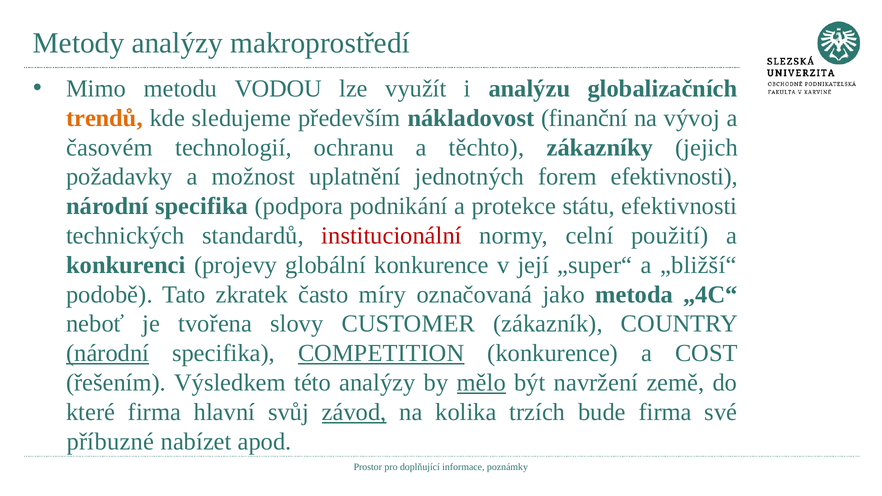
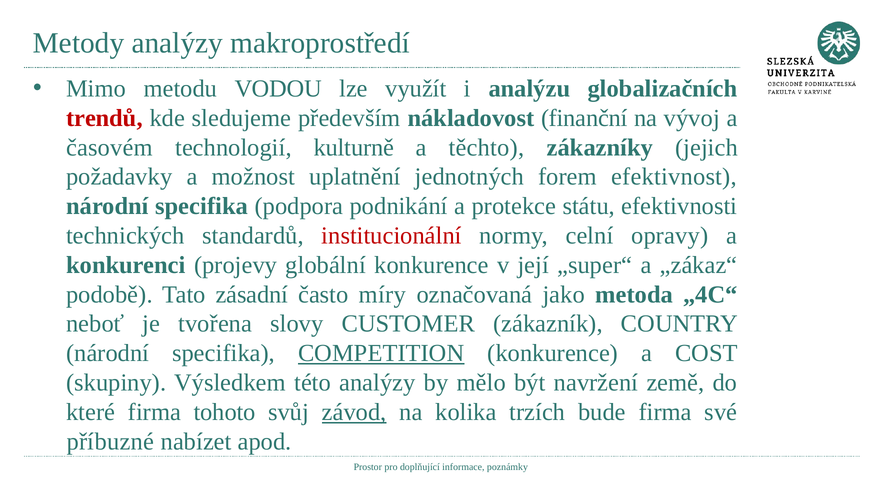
trendů colour: orange -> red (104, 118)
ochranu: ochranu -> kulturně (354, 147)
forem efektivnosti: efektivnosti -> efektivnost (674, 177)
použití: použití -> opravy (670, 236)
„bližší“: „bližší“ -> „zákaz“ (699, 265)
zkratek: zkratek -> zásadní (252, 295)
národní underline: present -> none (108, 353)
řešením: řešením -> skupiny (116, 383)
mělo underline: present -> none (481, 383)
hlavní: hlavní -> tohoto (225, 412)
